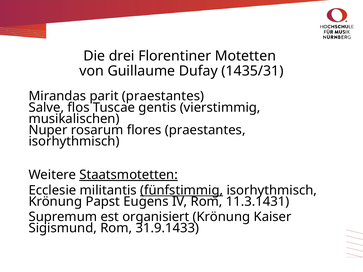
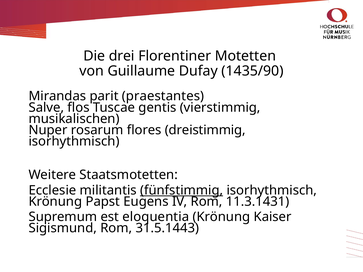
1435/31: 1435/31 -> 1435/90 (252, 71)
flores praestantes: praestantes -> dreistimmig (205, 130)
Staatsmotetten underline: present -> none (129, 175)
organisiert: organisiert -> eloquentia (156, 217)
31.9.1433: 31.9.1433 -> 31.5.1443 (167, 228)
